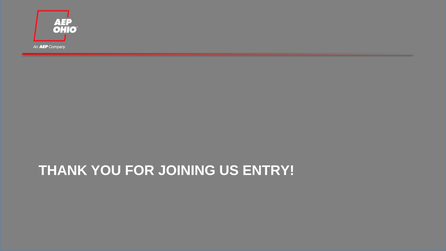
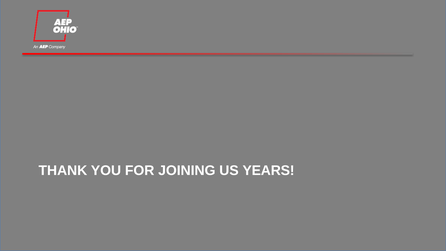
ENTRY: ENTRY -> YEARS (269, 171)
